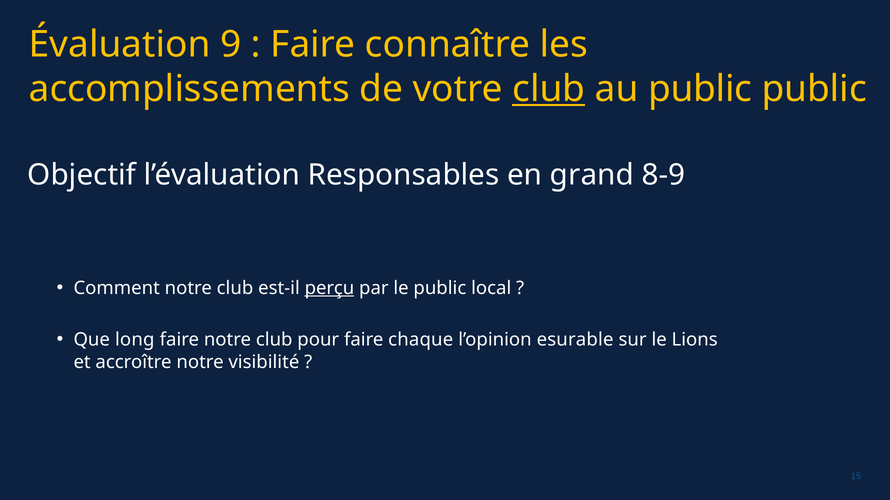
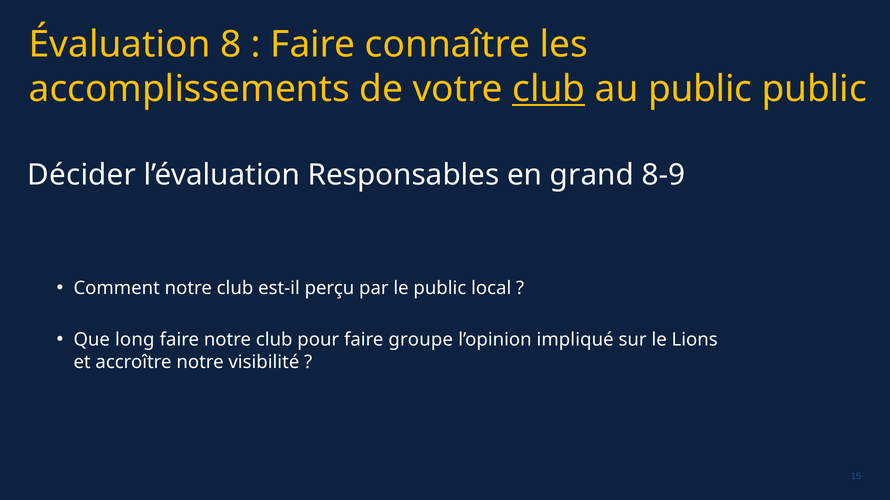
9: 9 -> 8 (231, 45)
Objectif: Objectif -> Décider (82, 175)
perçu underline: present -> none (329, 288)
chaque: chaque -> groupe (421, 340)
esurable: esurable -> impliqué (575, 340)
